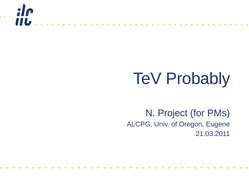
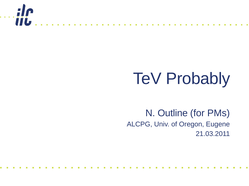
Project: Project -> Outline (173, 114)
